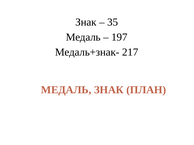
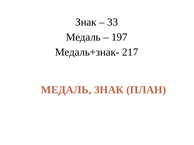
35: 35 -> 33 (113, 22)
